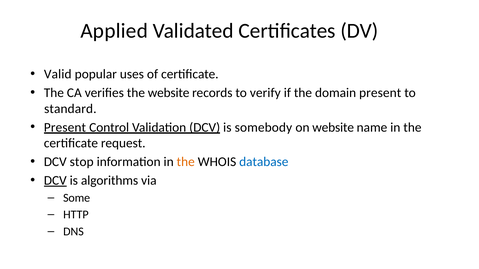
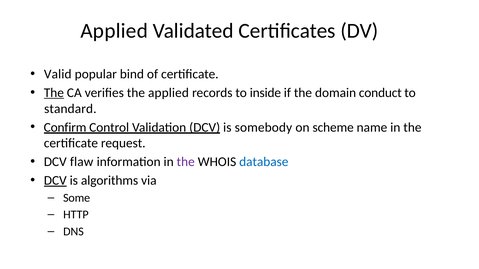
uses: uses -> bind (132, 74)
The underline: none -> present (54, 93)
the website: website -> applied (168, 93)
verify: verify -> inside (265, 93)
domain present: present -> conduct (380, 93)
Present: Present -> Confirm (65, 128)
on website: website -> scheme (333, 128)
stop: stop -> flaw (82, 162)
the colour: orange -> purple (186, 162)
